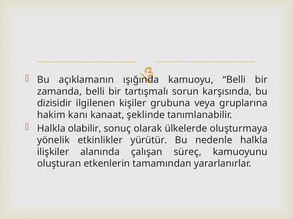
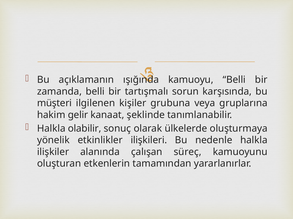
dizisidir: dizisidir -> müşteri (54, 103)
kanı: kanı -> gelir (78, 115)
yürütür: yürütür -> ilişkileri (149, 141)
